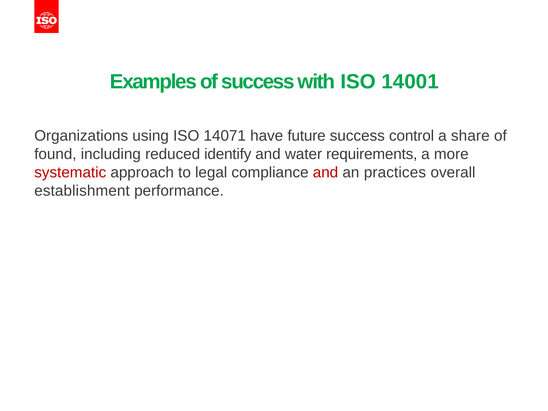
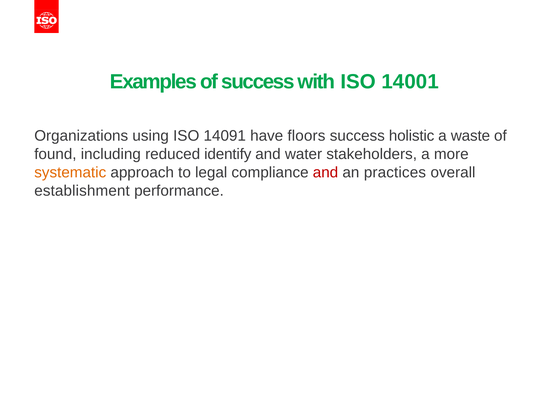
14071: 14071 -> 14091 (225, 136)
future: future -> floors (306, 136)
control: control -> holistic (412, 136)
share: share -> waste (470, 136)
requirements: requirements -> stakeholders (372, 154)
systematic colour: red -> orange (70, 173)
